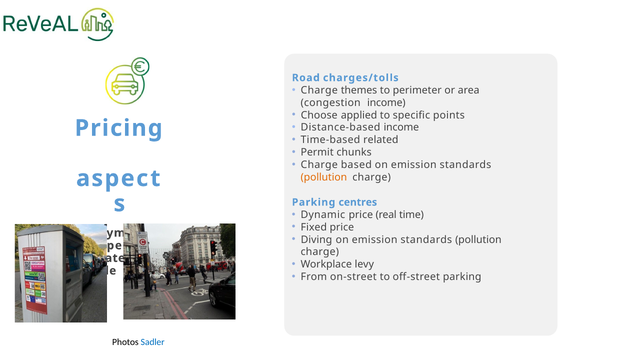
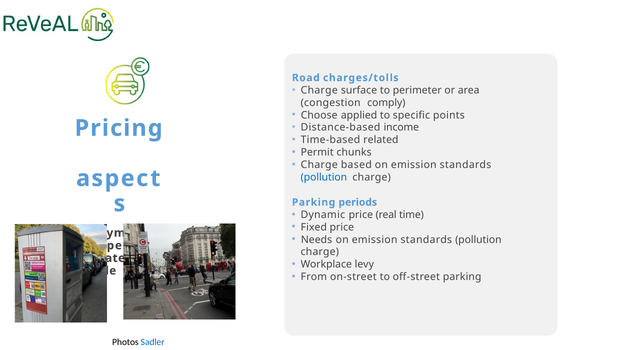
themes: themes -> surface (359, 90)
congestion income: income -> comply (386, 102)
pollution colour: orange -> blue (324, 177)
centres: centres -> periods (358, 202)
Diving: Diving -> Needs (317, 239)
